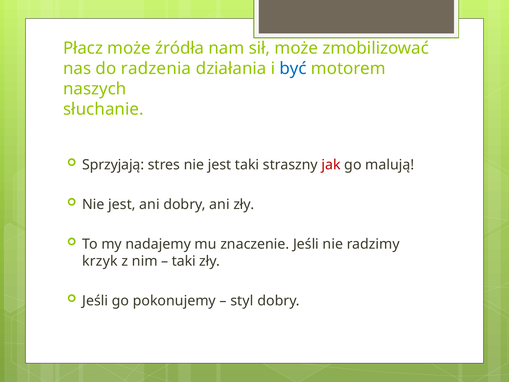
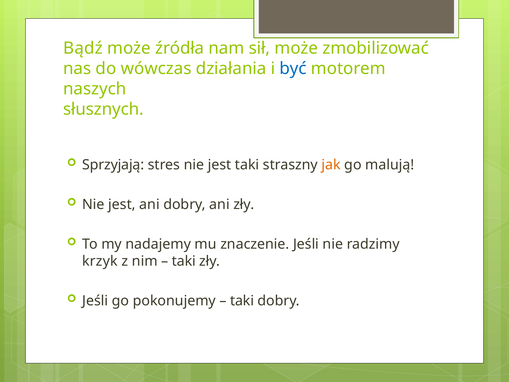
Płacz: Płacz -> Bądź (83, 48)
radzenia: radzenia -> wówczas (156, 69)
słuchanie: słuchanie -> słusznych (104, 109)
jak colour: red -> orange (331, 165)
styl: styl -> taki (242, 301)
